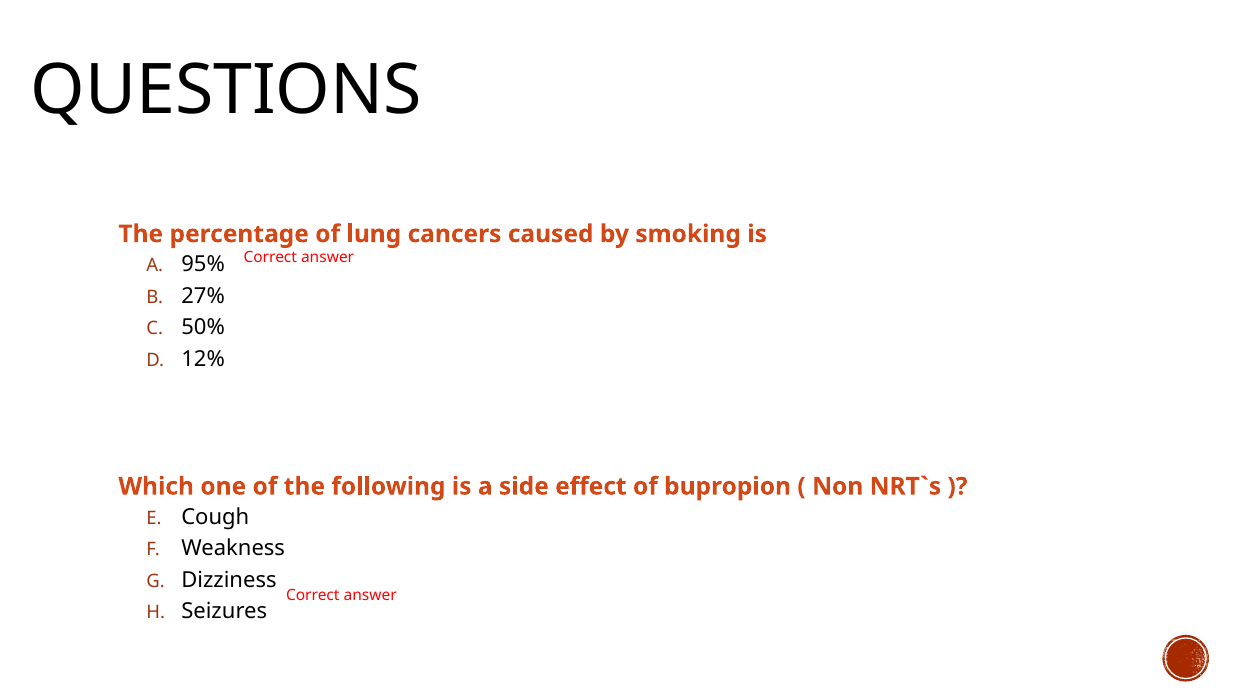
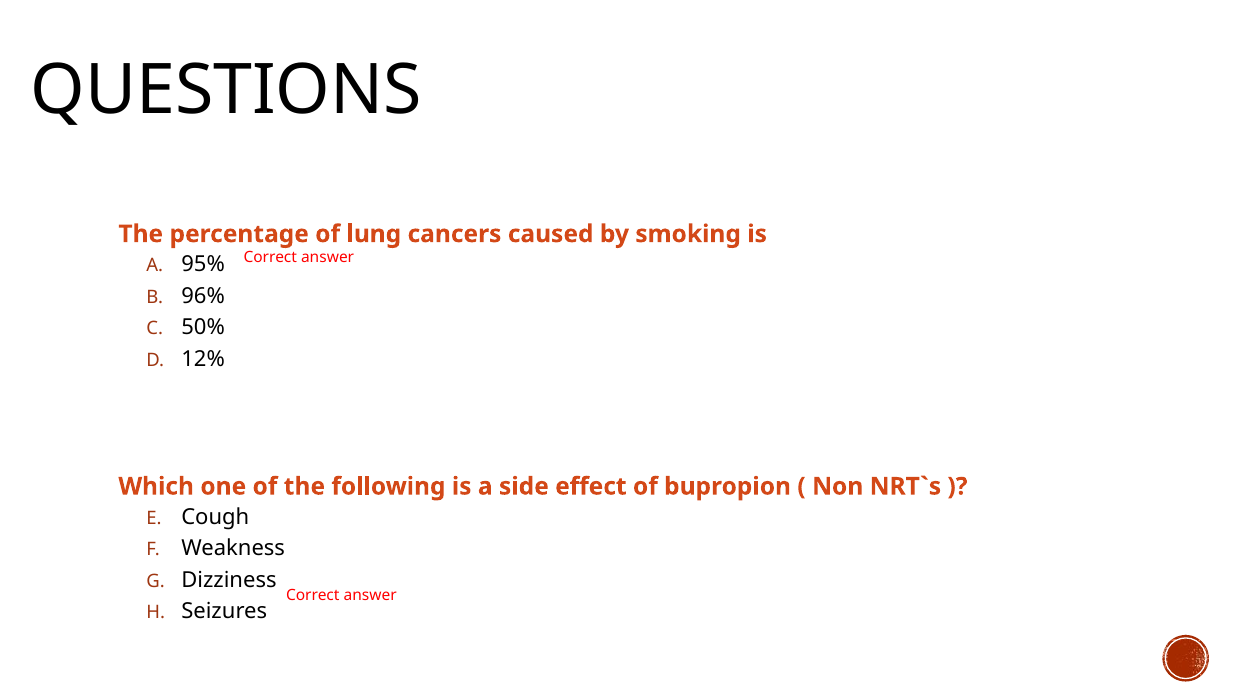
27%: 27% -> 96% (203, 296)
